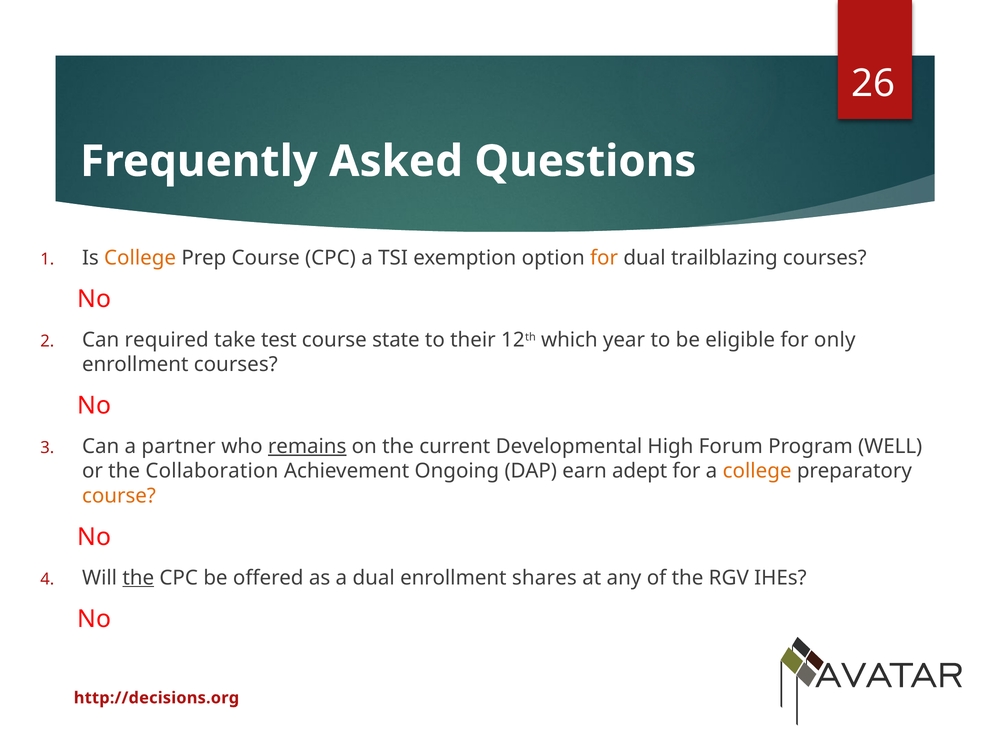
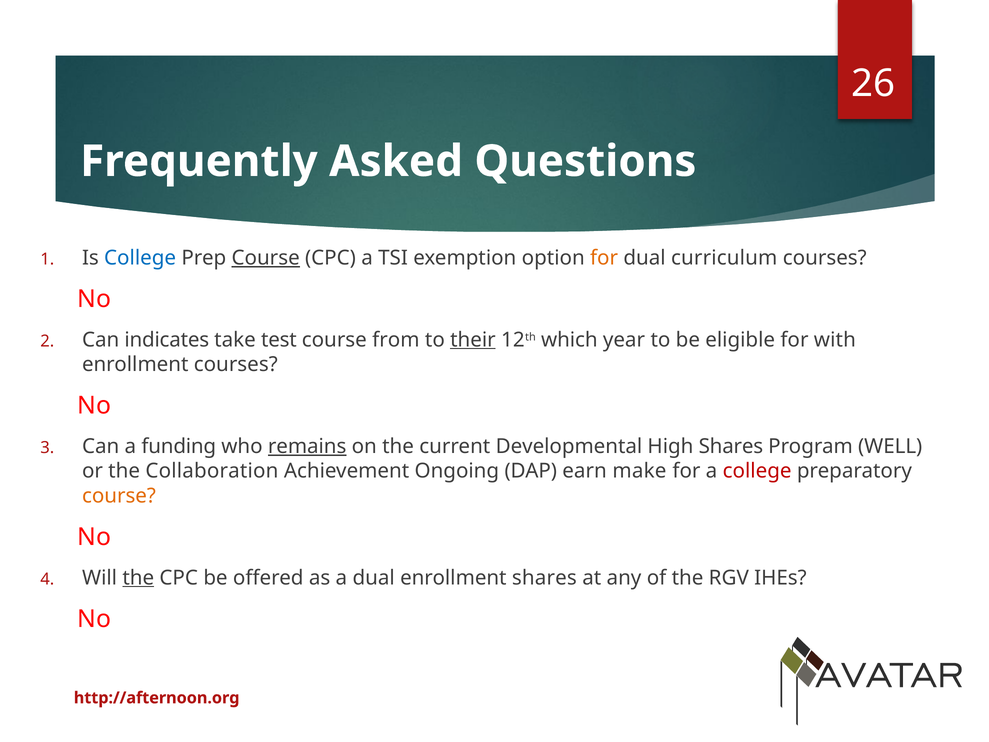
College colour: orange -> blue (140, 258)
Course underline: none -> present (266, 258)
trailblazing: trailblazing -> curriculum (724, 258)
required: required -> indicates (167, 340)
state: state -> from (396, 340)
their underline: none -> present (473, 340)
only: only -> with (835, 340)
partner: partner -> funding (179, 446)
High Forum: Forum -> Shares (731, 446)
adept: adept -> make (639, 471)
college colour: orange -> red (757, 471)
http://decisions.org: http://decisions.org -> http://afternoon.org (157, 698)
